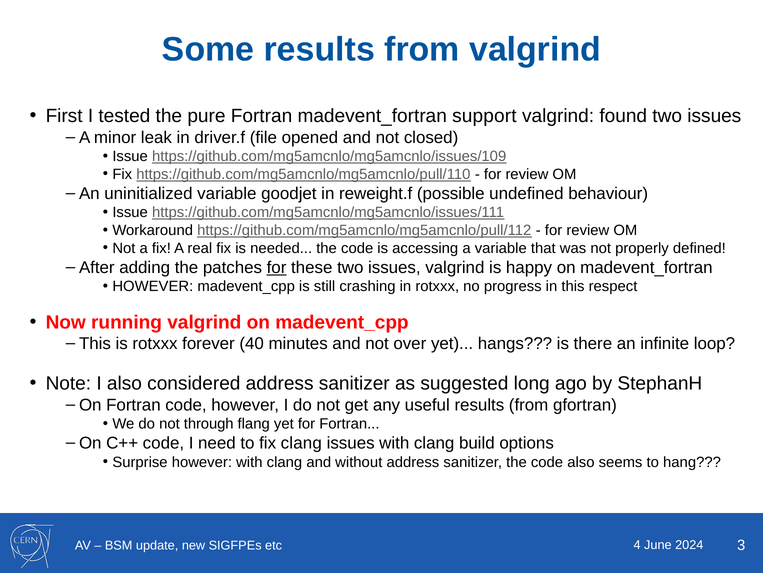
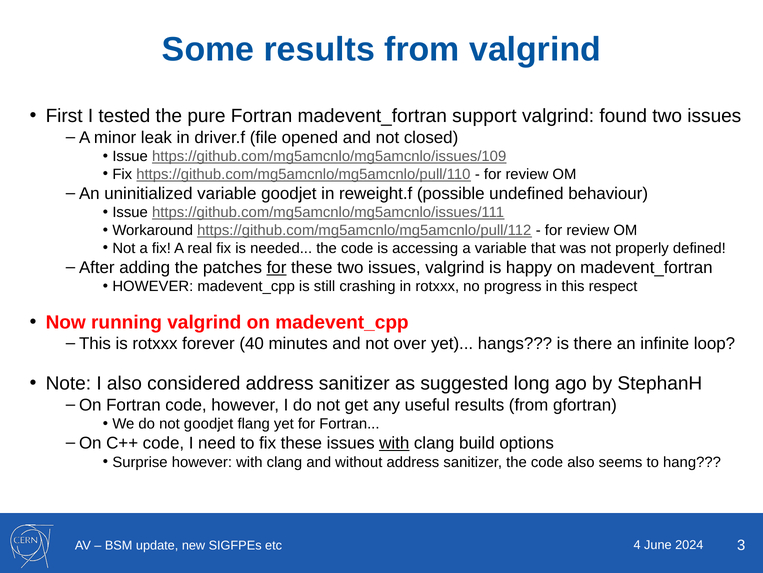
not through: through -> goodjet (209, 423)
fix clang: clang -> these (301, 443)
with underline: none -> present (394, 443)
